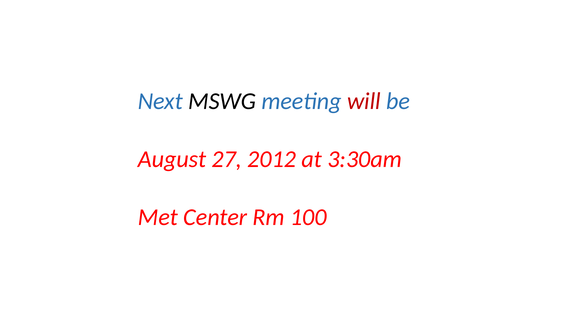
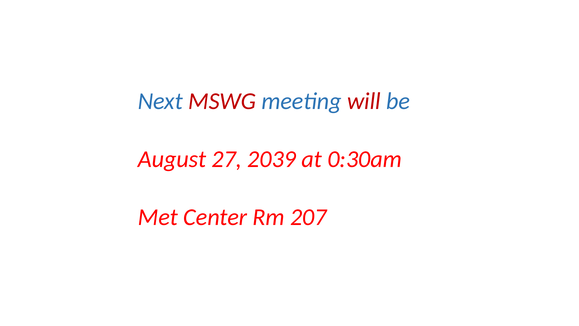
MSWG colour: black -> red (222, 101)
2012: 2012 -> 2039 (272, 159)
3:30am: 3:30am -> 0:30am (365, 159)
100: 100 -> 207 (308, 217)
